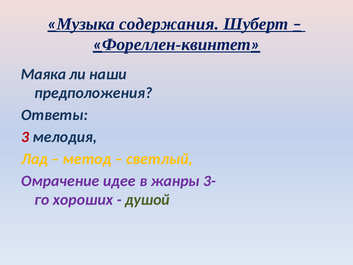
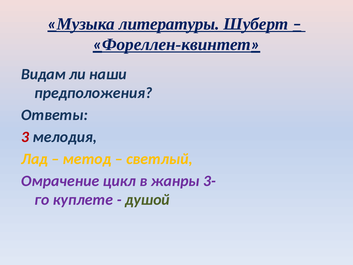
содержания: содержания -> литературы (169, 24)
Маяка: Маяка -> Видам (43, 74)
идее: идее -> цикл (119, 181)
хороших: хороших -> куплете (83, 200)
